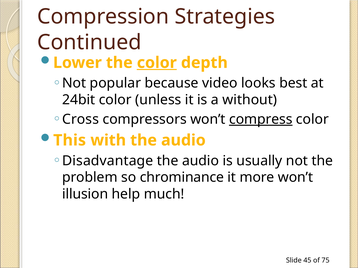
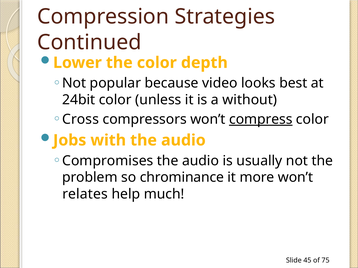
color underline: present -> none (157, 63)
This: This -> Jobs (70, 141)
Disadvantage: Disadvantage -> Compromises (108, 161)
illusion: illusion -> relates (85, 194)
